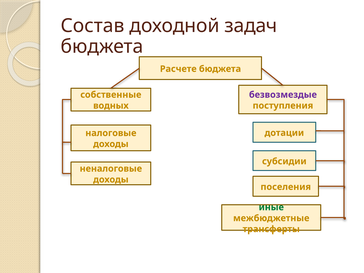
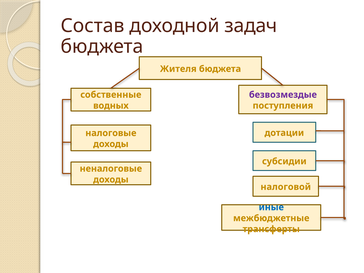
Расчете: Расчете -> Жителя (178, 69)
поселения: поселения -> налоговой (286, 187)
иные colour: green -> blue (271, 207)
